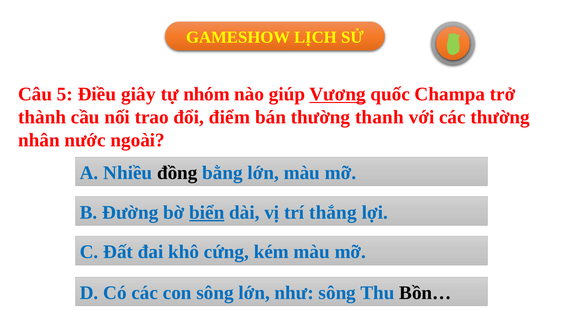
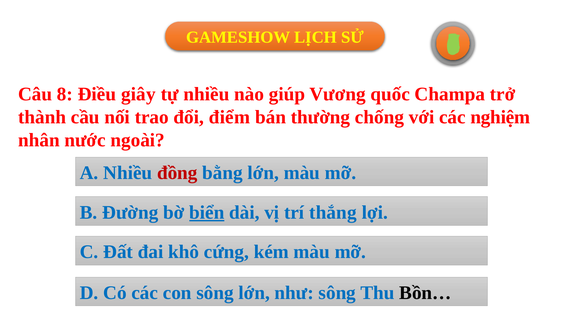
5: 5 -> 8 (65, 94)
tự nhóm: nhóm -> nhiều (206, 94)
Vương underline: present -> none (338, 94)
thanh: thanh -> chống (379, 117)
các thường: thường -> nghiệm (500, 117)
đồng colour: black -> red (177, 172)
